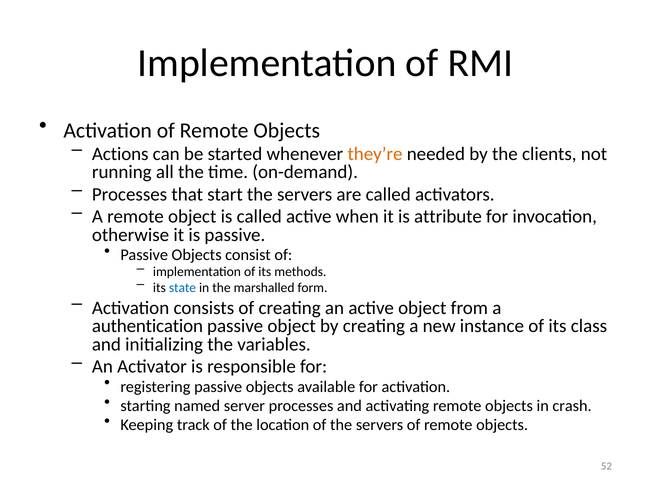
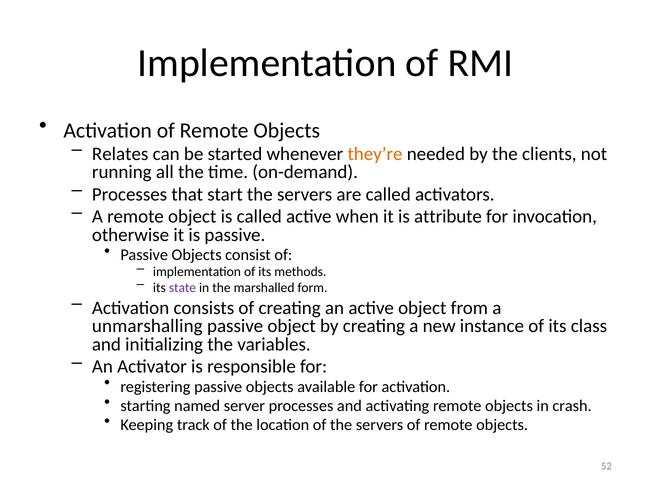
Actions: Actions -> Relates (120, 154)
state colour: blue -> purple (182, 288)
authentication: authentication -> unmarshalling (147, 326)
